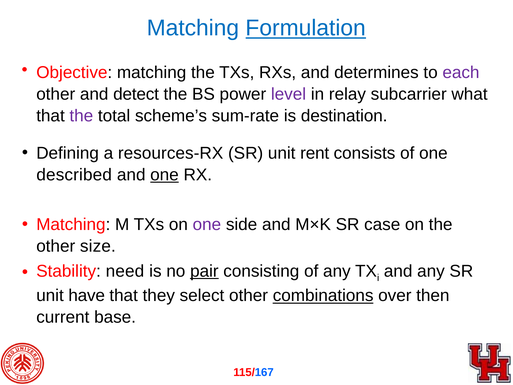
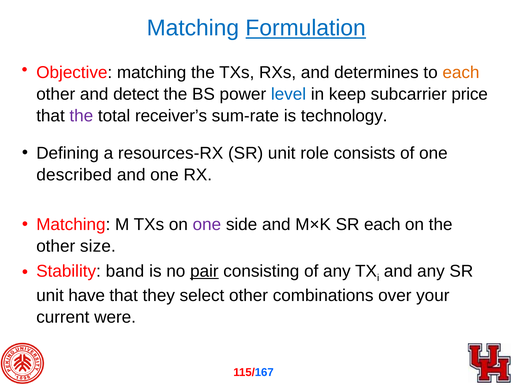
each colour: purple -> orange (461, 73)
level colour: purple -> blue (289, 94)
relay: relay -> keep (347, 94)
what: what -> price (470, 94)
scheme’s: scheme’s -> receiver’s (171, 116)
destination: destination -> technology (344, 116)
rent: rent -> role (315, 153)
one underline: present -> none (164, 175)
SR case: case -> each (382, 224)
need: need -> band (125, 271)
combinations underline: present -> none (323, 295)
then: then -> your (433, 295)
base: base -> were (115, 317)
